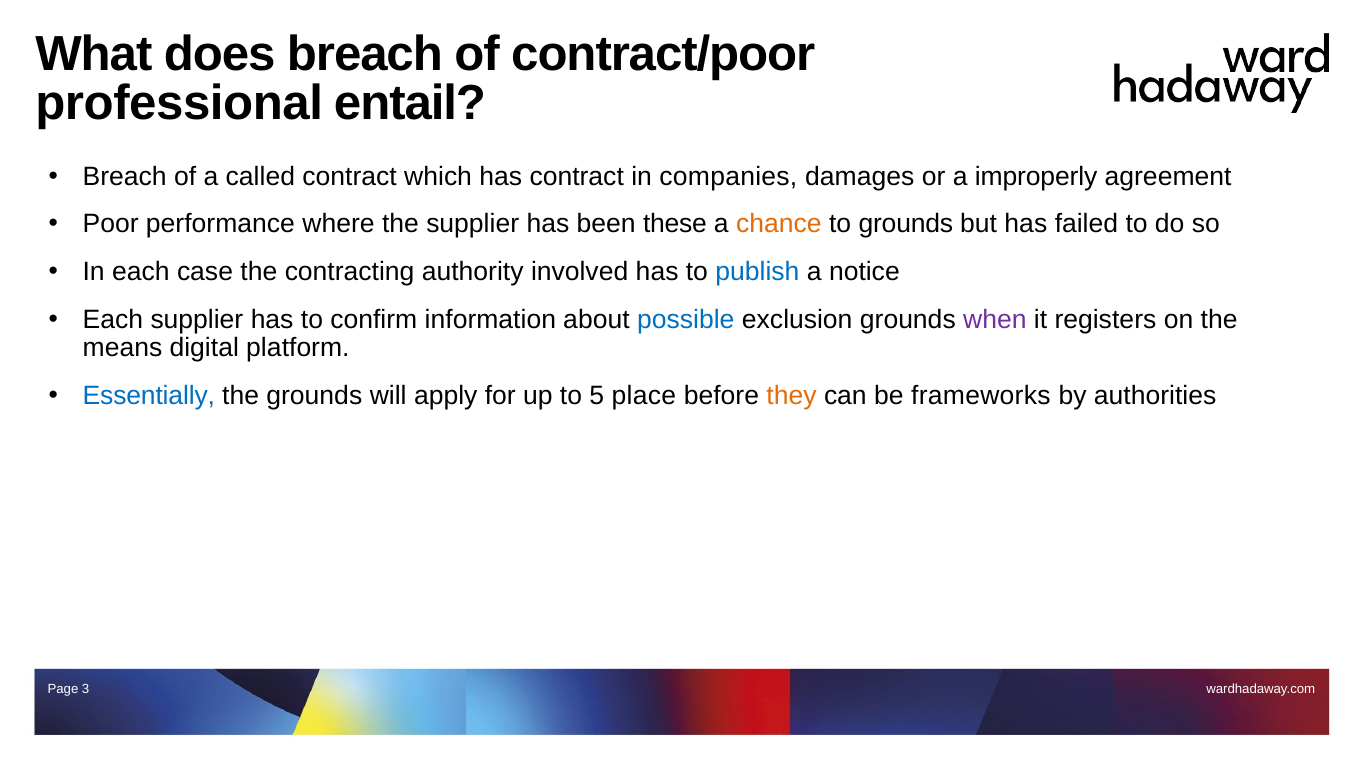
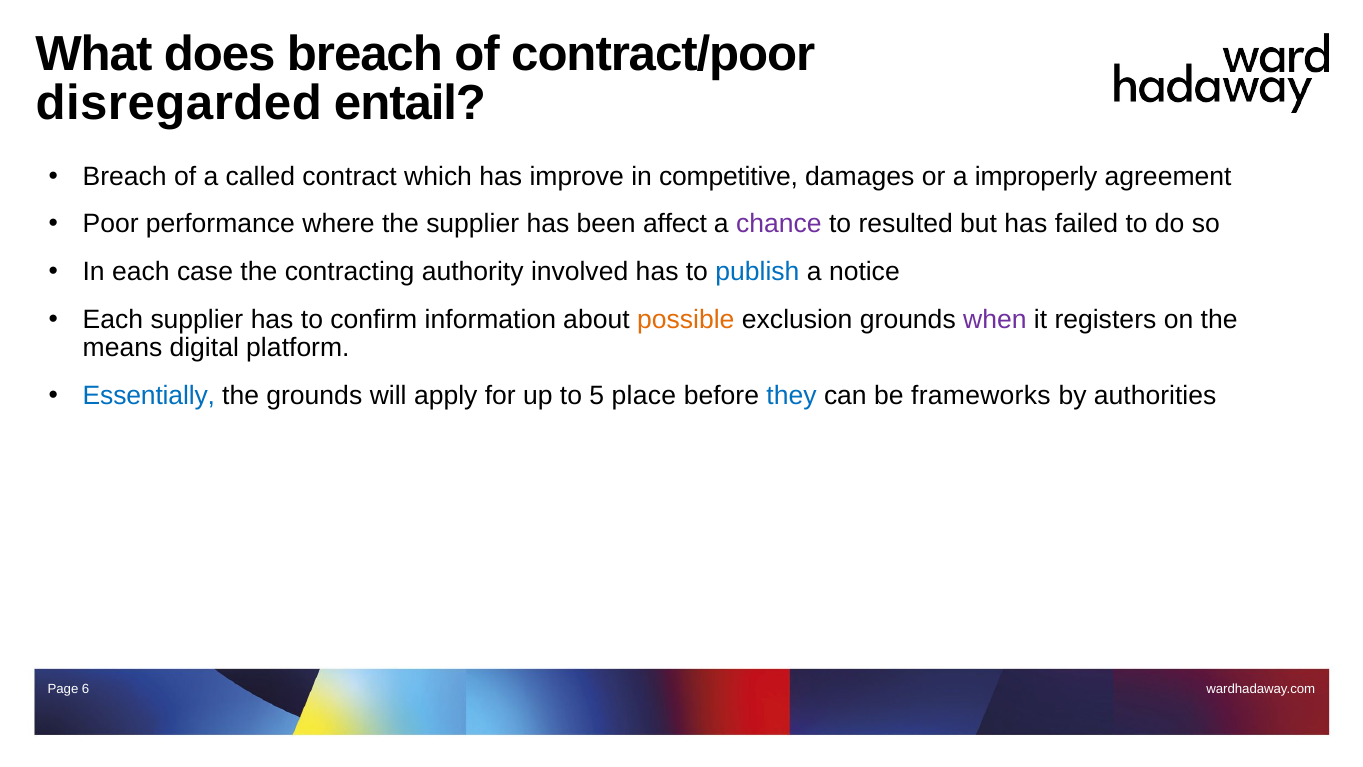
professional: professional -> disregarded (179, 103)
has contract: contract -> improve (577, 176)
companies: companies -> competitive (729, 176)
these: these -> affect (675, 224)
chance colour: orange -> purple (779, 224)
to grounds: grounds -> resulted (906, 224)
possible colour: blue -> orange (686, 319)
they colour: orange -> blue (792, 395)
3: 3 -> 6 (86, 689)
